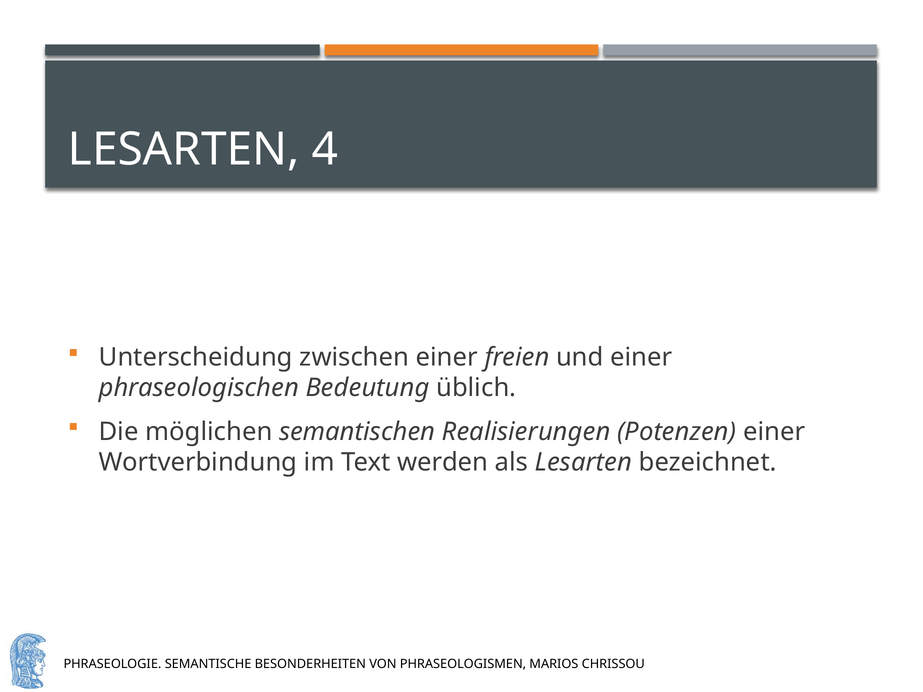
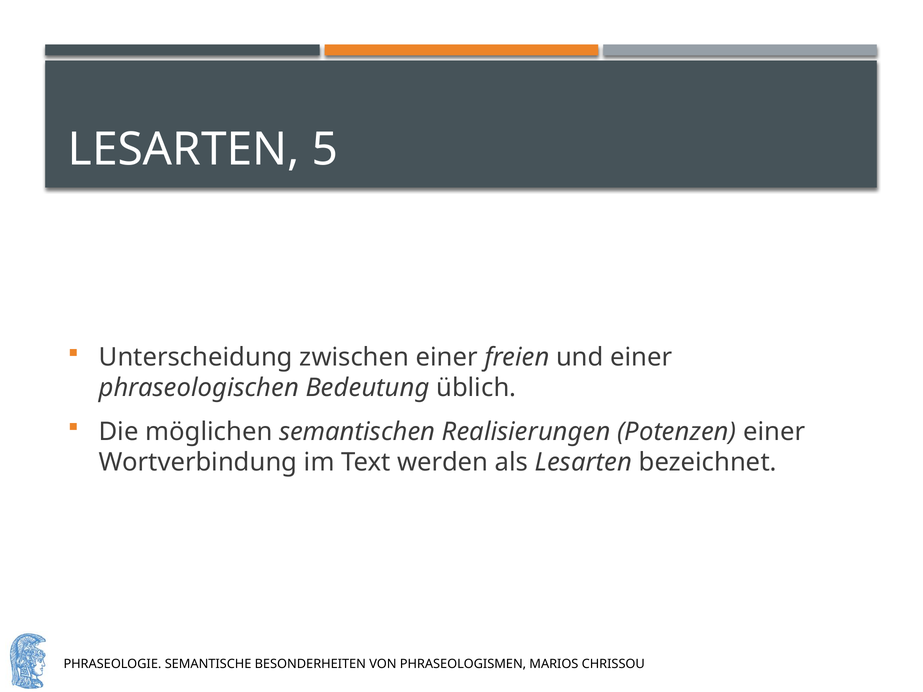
4: 4 -> 5 (325, 150)
